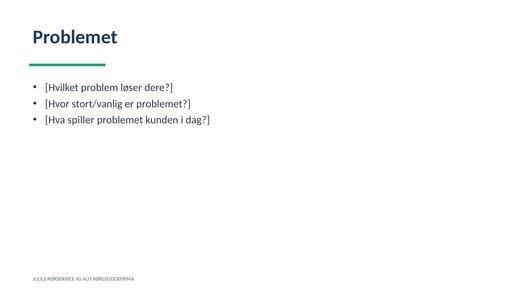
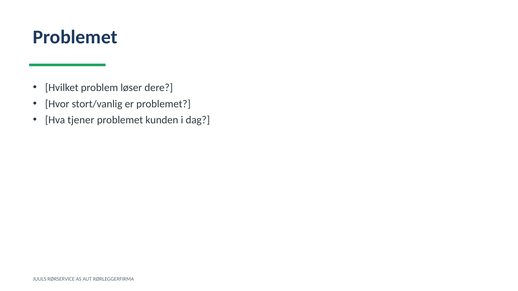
spiller: spiller -> tjener (81, 120)
